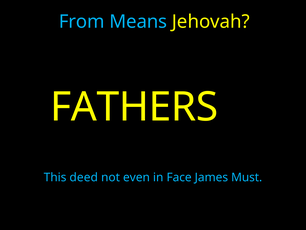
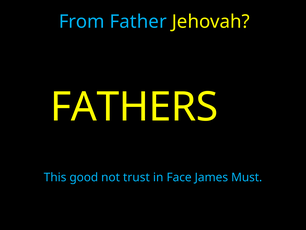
Means: Means -> Father (138, 22)
deed: deed -> good (84, 177)
even: even -> trust (136, 177)
